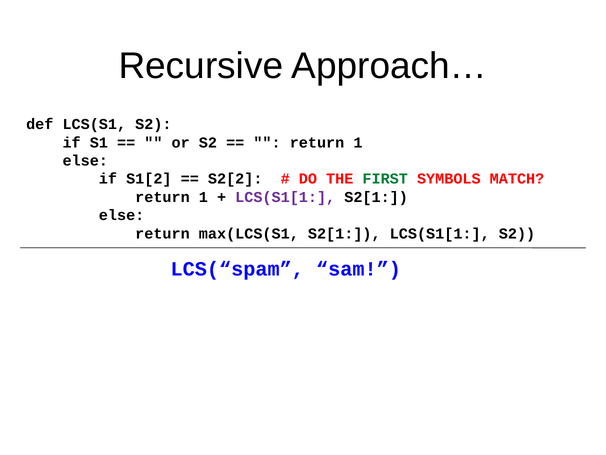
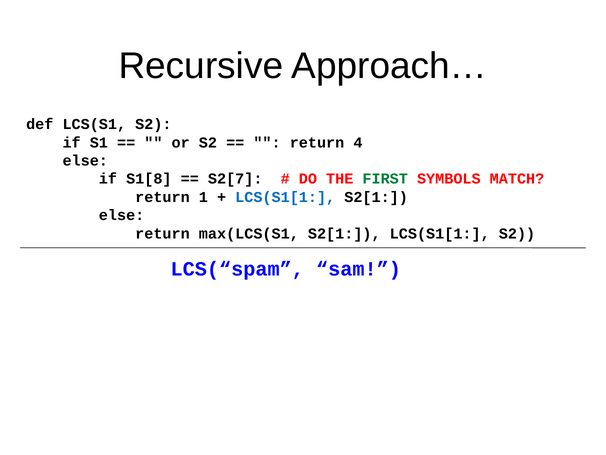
1: 1 -> 4 (358, 142)
S1[2: S1[2 -> S1[8 (149, 179)
S2[2: S2[2 -> S2[7 (235, 179)
LCS(S1[1 colour: purple -> blue (285, 197)
